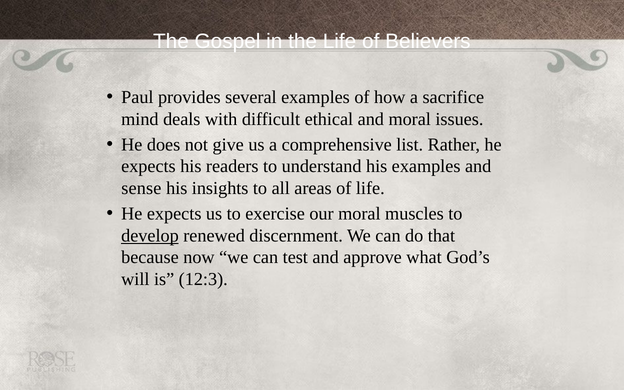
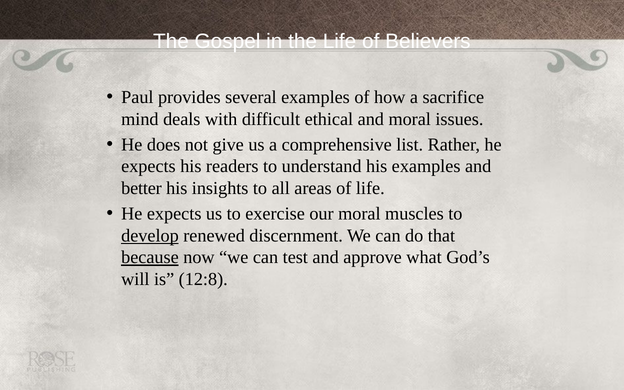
sense: sense -> better (141, 188)
because underline: none -> present (150, 257)
12:3: 12:3 -> 12:8 (203, 279)
